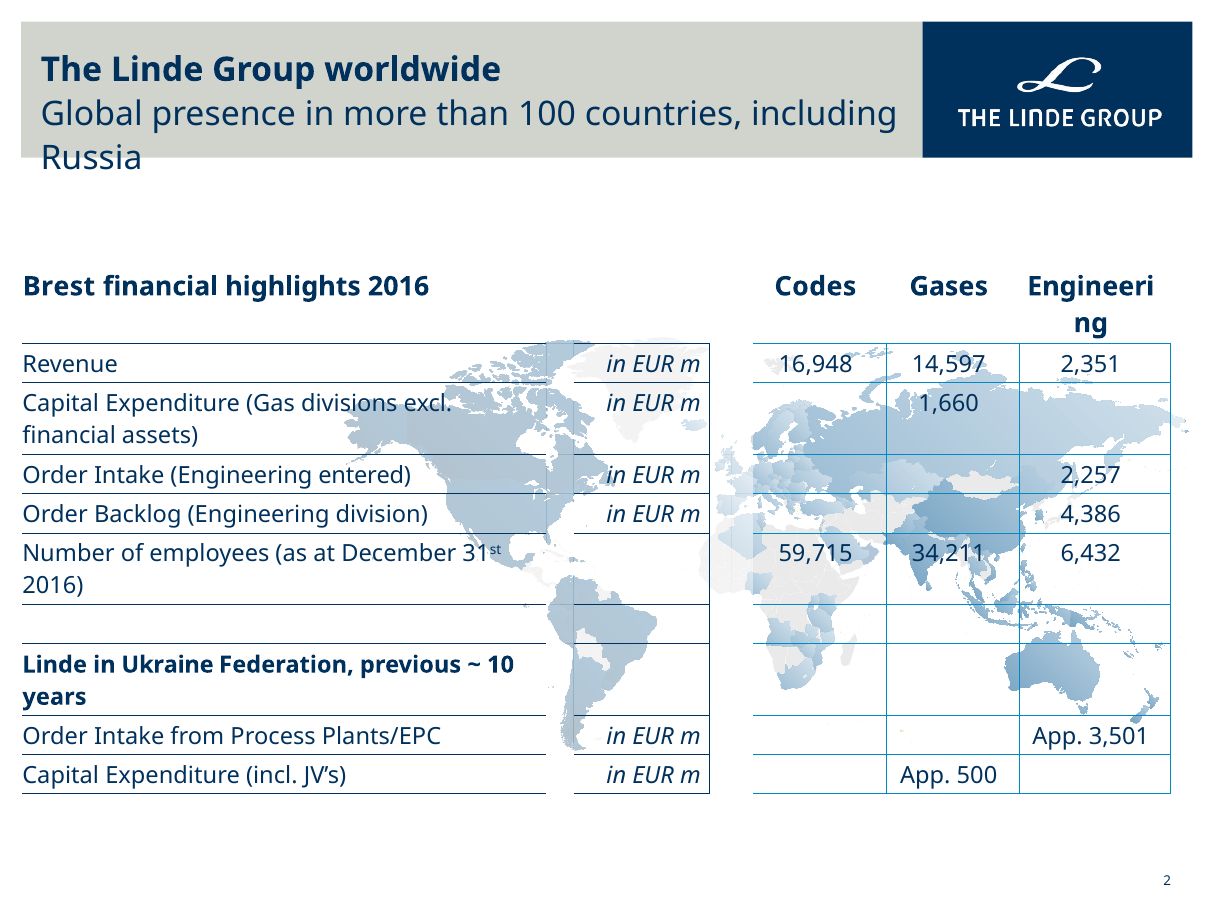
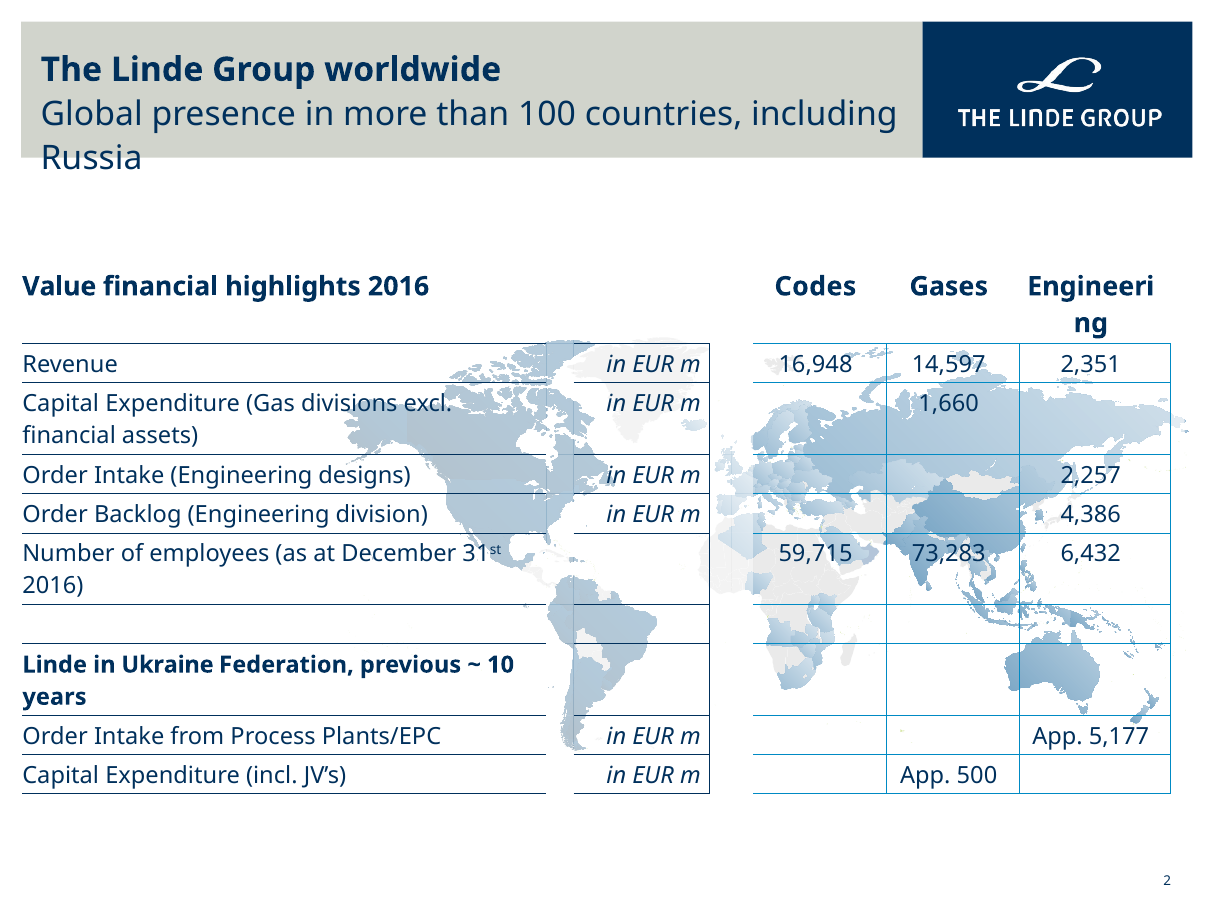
Brest: Brest -> Value (59, 286)
entered: entered -> designs (365, 475)
34,211: 34,211 -> 73,283 (949, 554)
3,501: 3,501 -> 5,177 (1119, 736)
